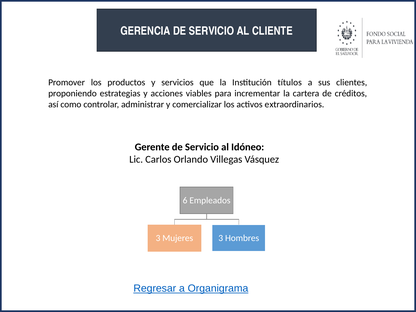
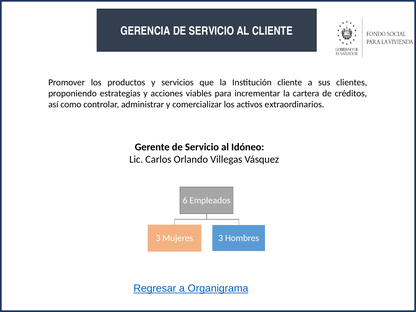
Institución títulos: títulos -> cliente (290, 82)
